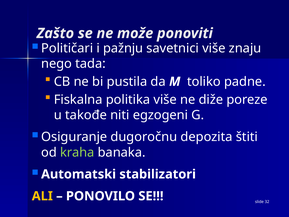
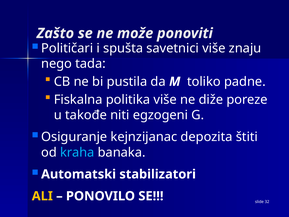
pažnju: pažnju -> spušta (123, 48)
dugoročnu: dugoročnu -> kejnzijanac (144, 137)
kraha colour: light green -> light blue (77, 152)
